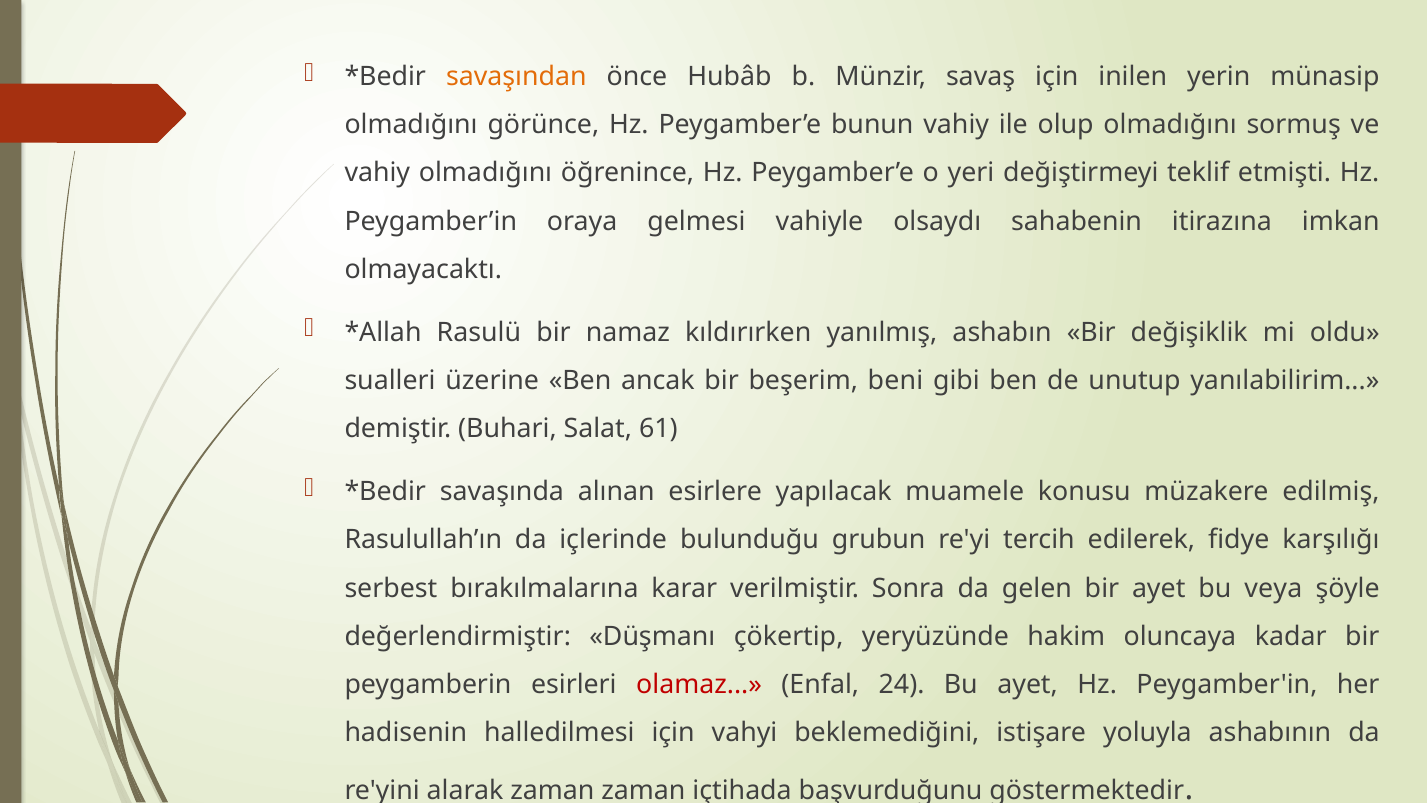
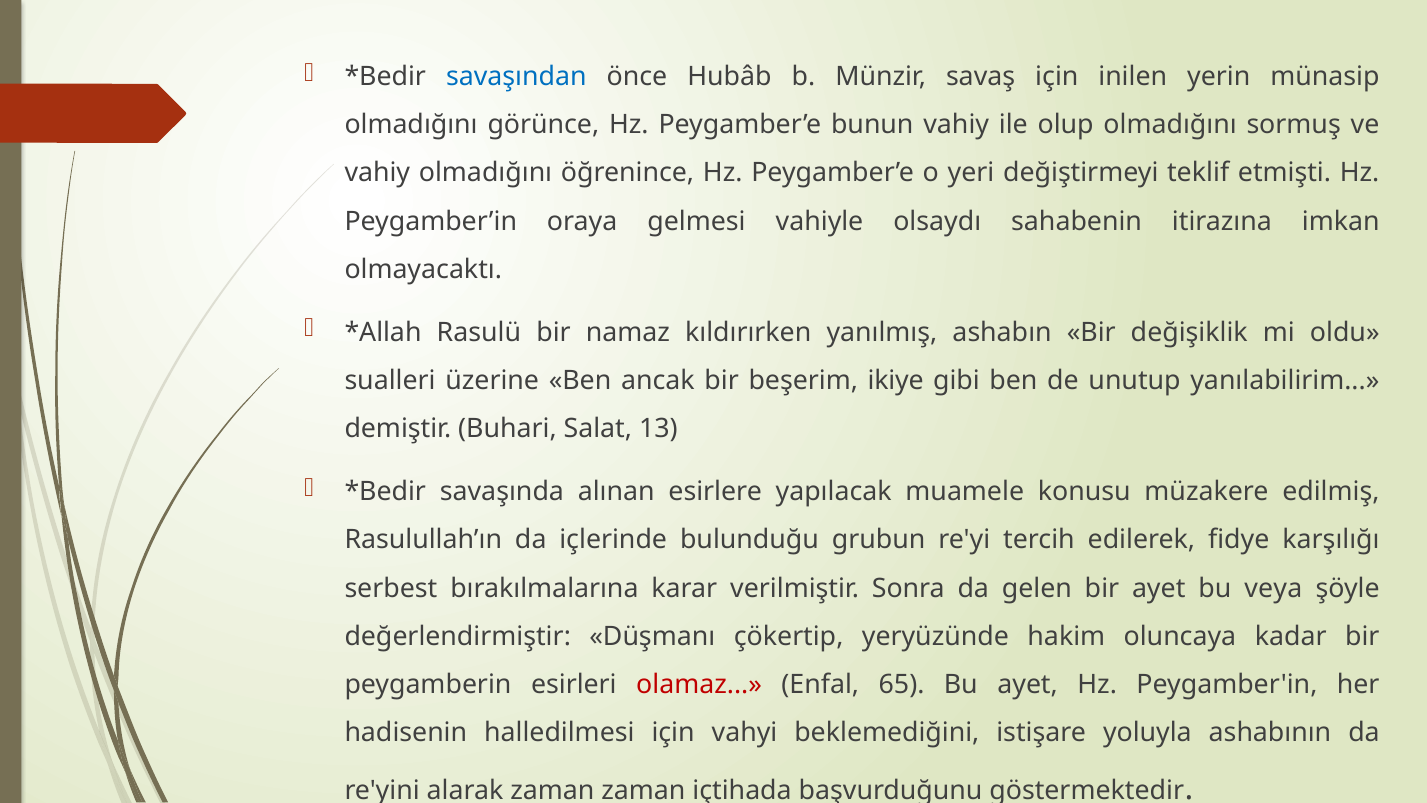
savaşından colour: orange -> blue (516, 77)
beni: beni -> ikiye (896, 381)
61: 61 -> 13 (658, 429)
24: 24 -> 65 (902, 684)
